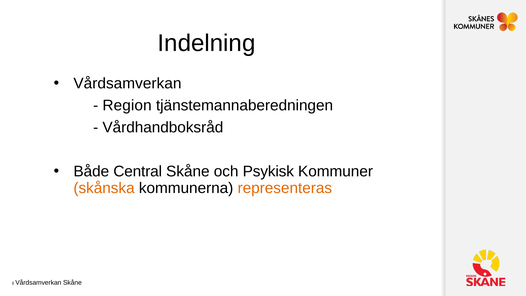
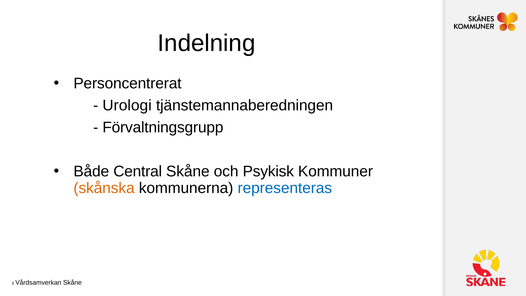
Vårdsamverkan: Vårdsamverkan -> Personcentrerat (127, 83)
Region: Region -> Urologi (127, 105)
Vårdhandboksråd: Vårdhandboksråd -> Förvaltningsgrupp (163, 127)
representeras colour: orange -> blue (285, 188)
